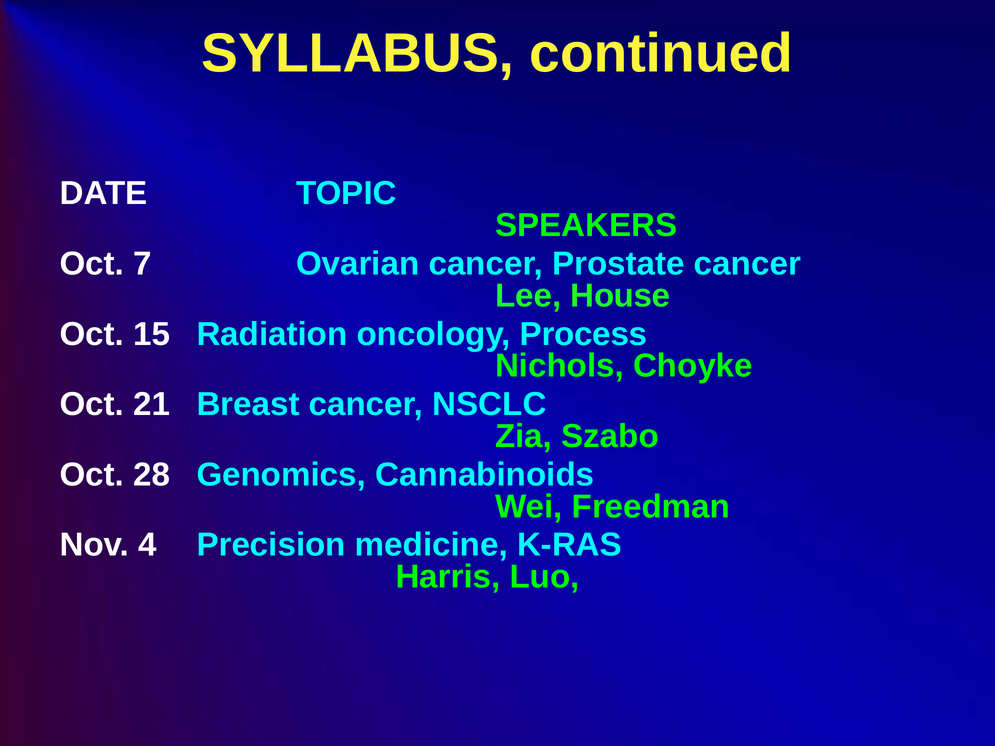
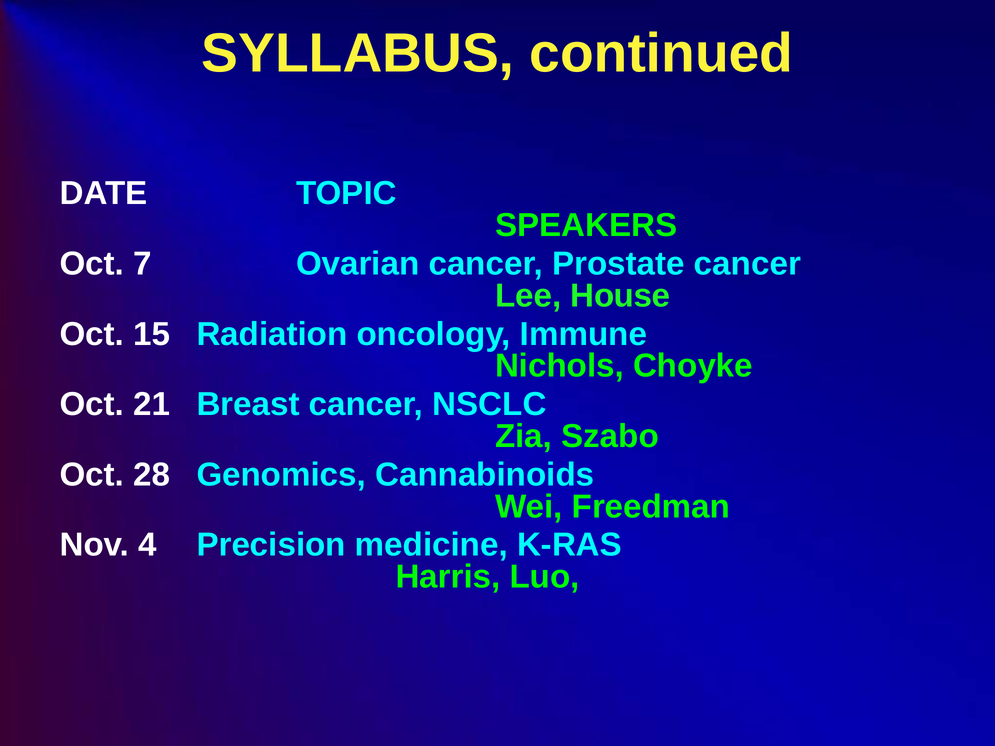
Process: Process -> Immune (583, 334)
